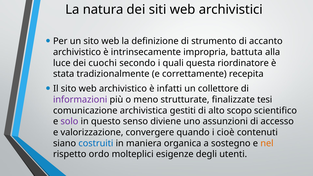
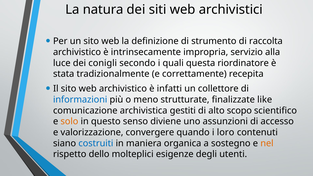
accanto: accanto -> raccolta (266, 41)
battuta: battuta -> servizio (247, 52)
cuochi: cuochi -> conigli (103, 63)
informazioni colour: purple -> blue (80, 100)
tesi: tesi -> like (265, 100)
solo colour: purple -> orange (69, 121)
cioè: cioè -> loro (226, 132)
ordo: ordo -> dello (99, 154)
